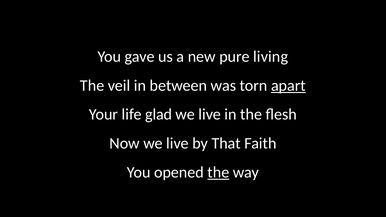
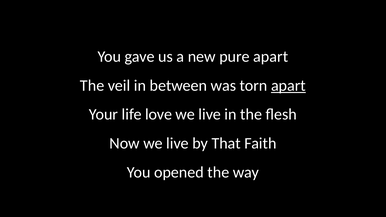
pure living: living -> apart (271, 57)
glad: glad -> love (159, 115)
the underline: present -> none (218, 172)
